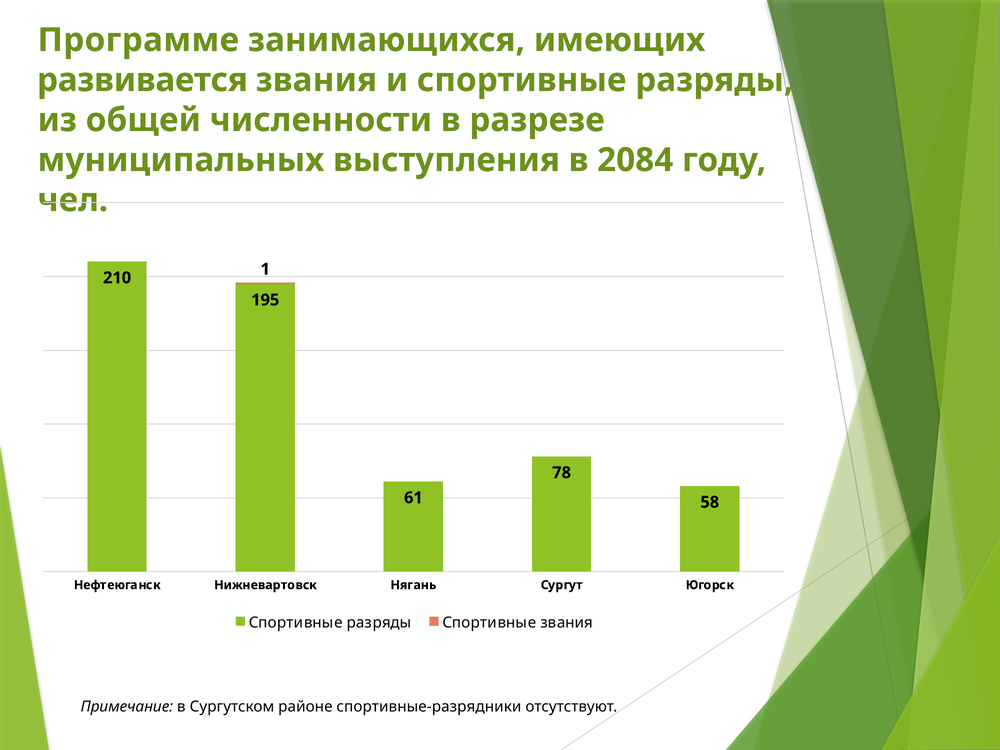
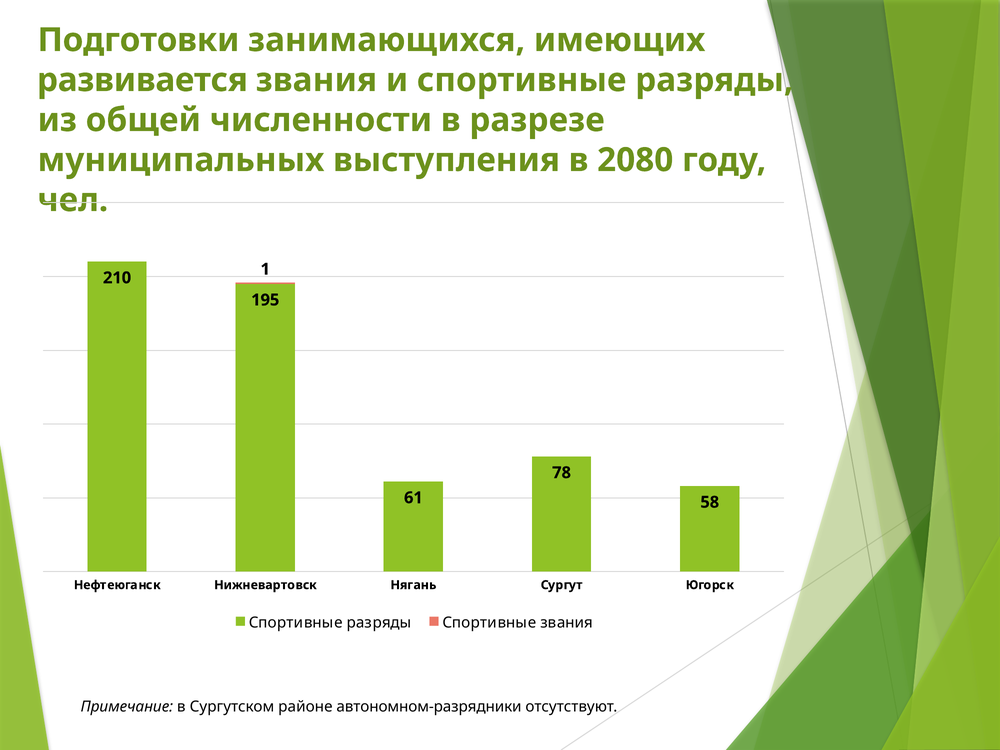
Программе: Программе -> Подготовки (139, 40)
2084: 2084 -> 2080 (635, 160)
спортивные-разрядники: спортивные-разрядники -> автономном-разрядники (429, 707)
